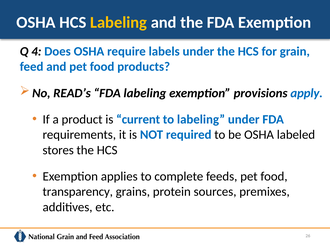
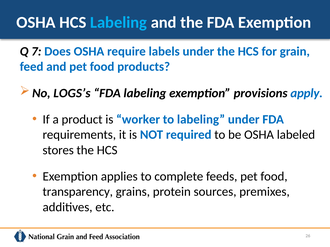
Labeling colour: yellow -> light blue (119, 23)
4: 4 -> 7 (36, 51)
READ’s: READ’s -> LOGS’s (72, 93)
current: current -> worker (138, 120)
